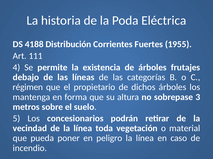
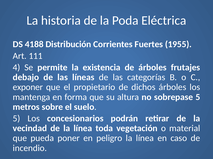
régimen: régimen -> exponer (28, 88)
sobrepase 3: 3 -> 5 (198, 97)
